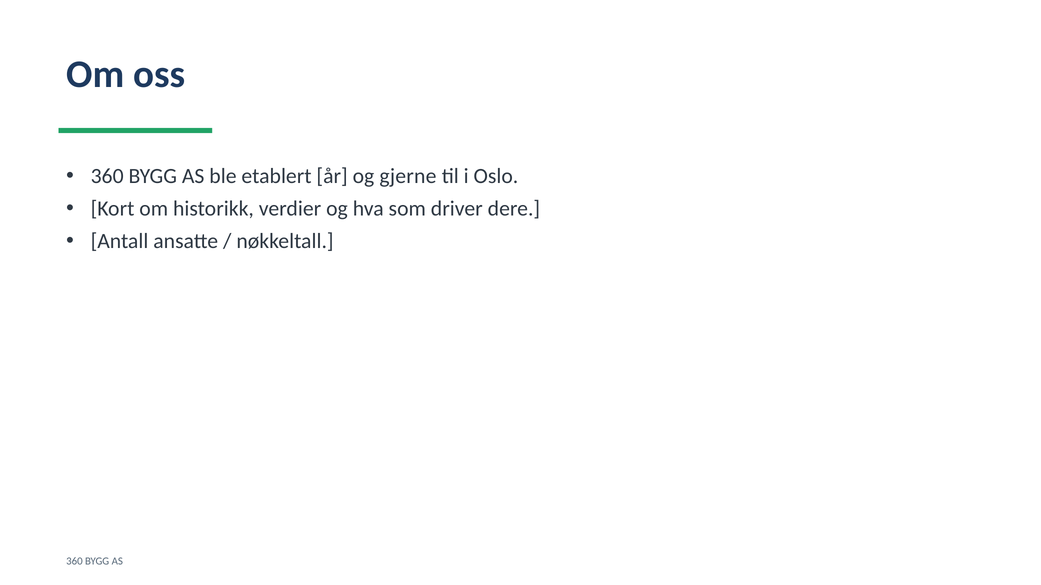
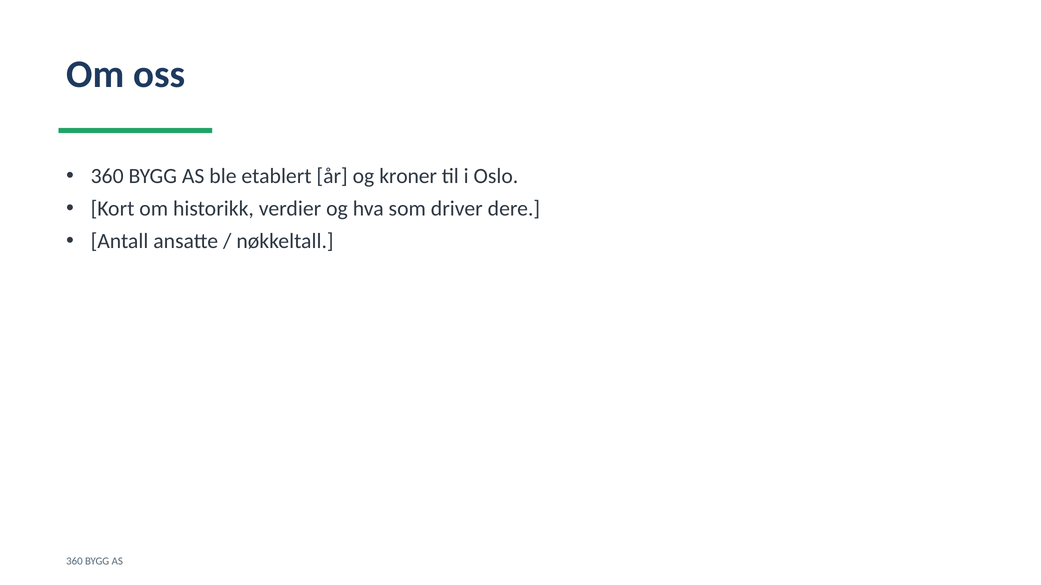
gjerne: gjerne -> kroner (408, 176)
